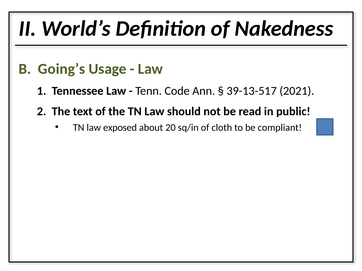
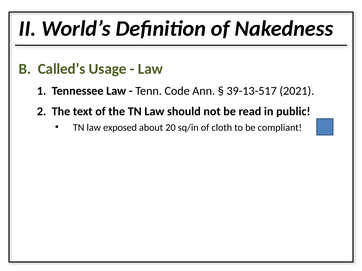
Going’s: Going’s -> Called’s (62, 69)
